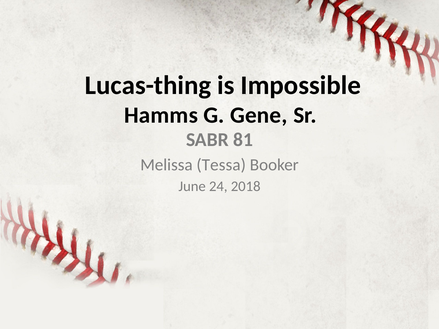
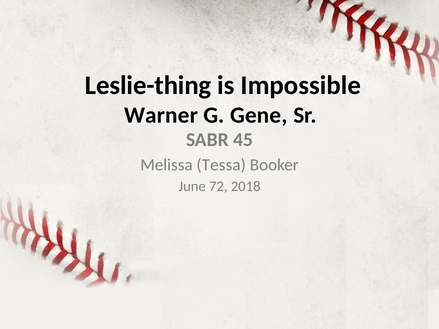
Lucas-thing: Lucas-thing -> Leslie-thing (148, 85)
Hamms: Hamms -> Warner (161, 115)
81: 81 -> 45 (243, 140)
24: 24 -> 72 (218, 187)
